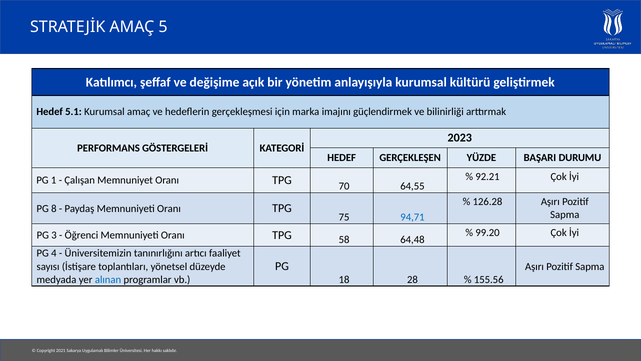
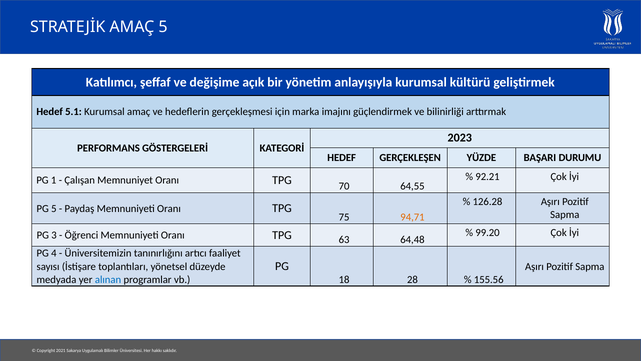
PG 8: 8 -> 5 (54, 208)
94,71 colour: blue -> orange (412, 217)
58: 58 -> 63 (344, 240)
